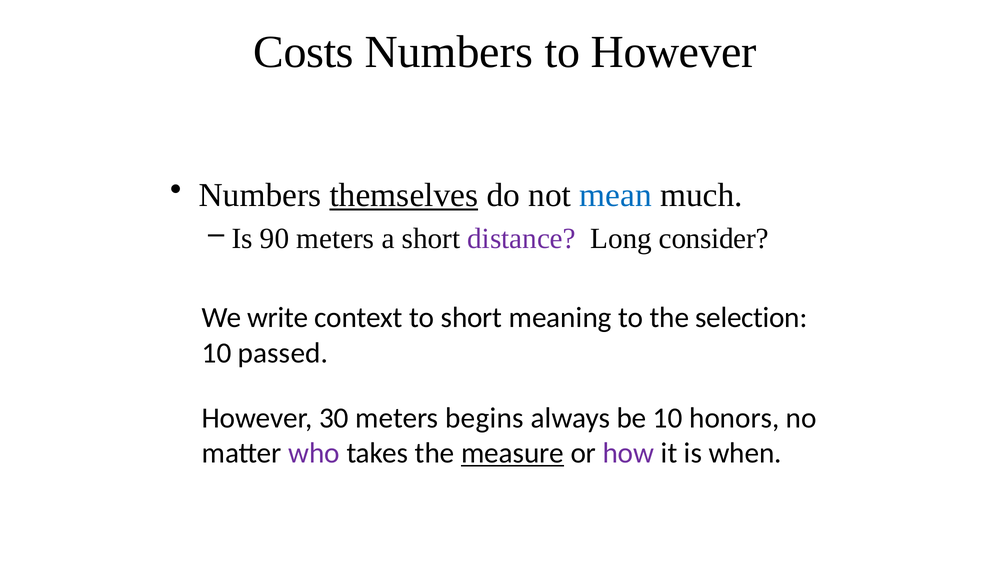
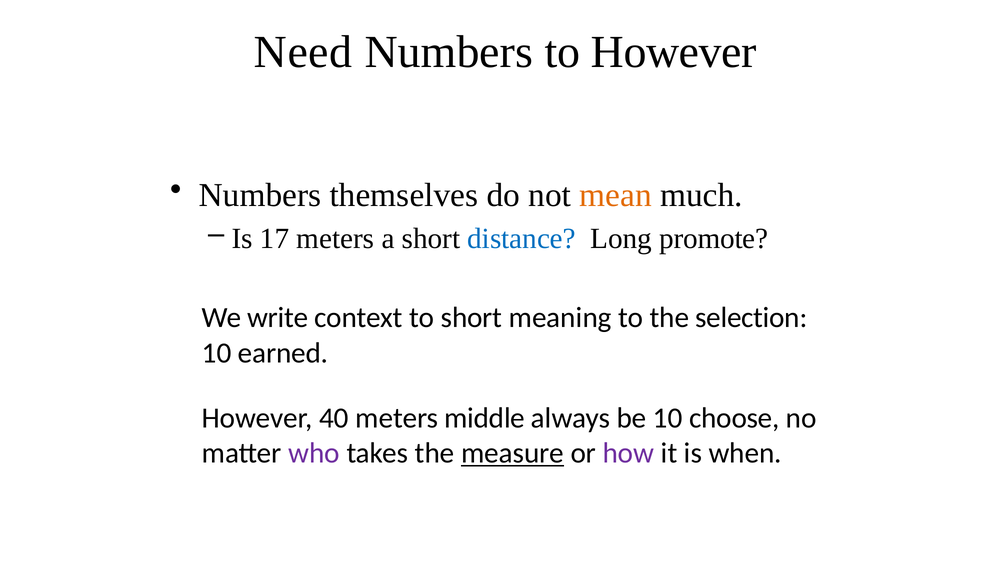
Costs: Costs -> Need (303, 52)
themselves underline: present -> none (404, 195)
mean colour: blue -> orange (616, 195)
90: 90 -> 17 (275, 239)
distance colour: purple -> blue (522, 239)
consider: consider -> promote (714, 239)
passed: passed -> earned (283, 353)
30: 30 -> 40 (334, 418)
begins: begins -> middle (485, 418)
honors: honors -> choose (734, 418)
